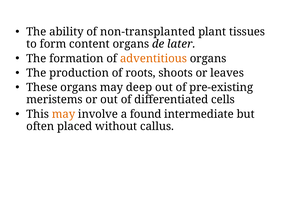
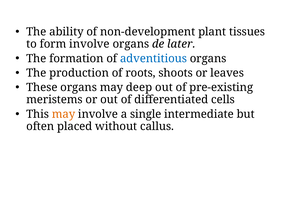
non-transplanted: non-transplanted -> non-development (148, 32)
form content: content -> involve (89, 44)
adventitious colour: orange -> blue (153, 58)
found: found -> single (146, 114)
